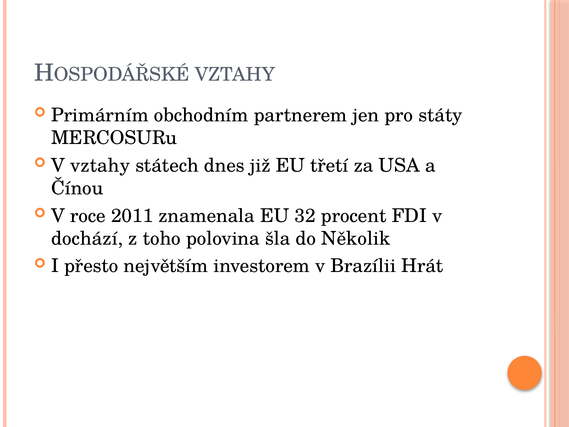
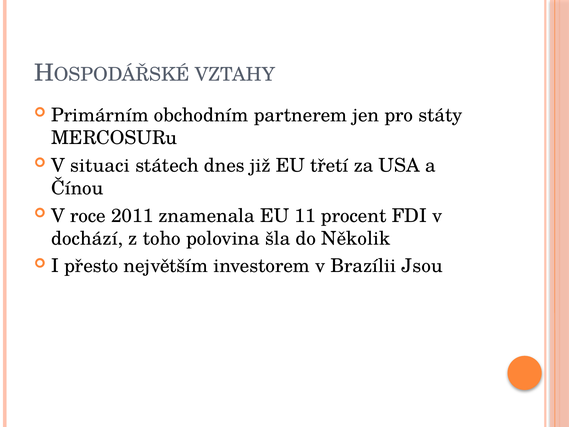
V vztahy: vztahy -> situaci (100, 165)
32: 32 -> 11 (305, 216)
Hrát: Hrát -> Jsou (422, 266)
